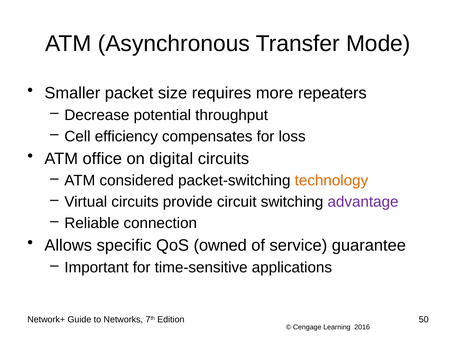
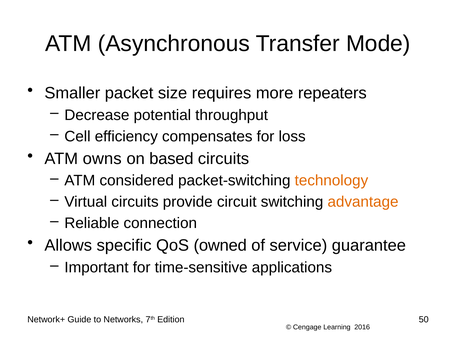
office: office -> owns (102, 159)
digital: digital -> based (171, 159)
advantage colour: purple -> orange (363, 202)
